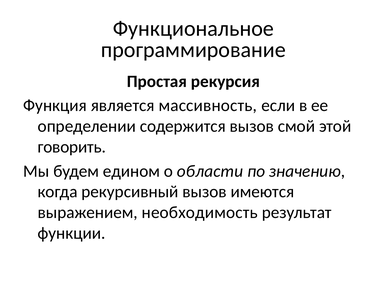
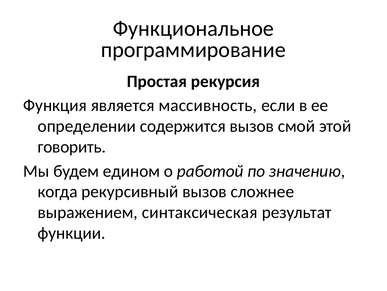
области: области -> работой (210, 171)
имеются: имеются -> сложнее (262, 191)
необходимость: необходимость -> синтаксическая (200, 212)
